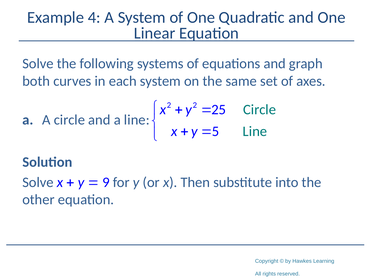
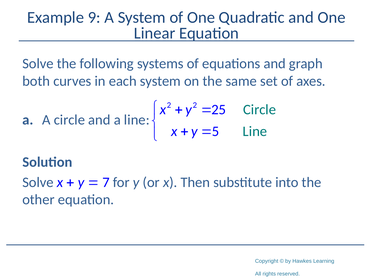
4: 4 -> 9 (94, 17)
9: 9 -> 7 (106, 183)
